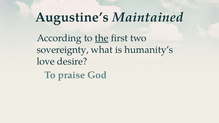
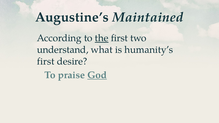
sovereignty: sovereignty -> understand (63, 50)
love: love -> first (46, 62)
God underline: none -> present (97, 75)
